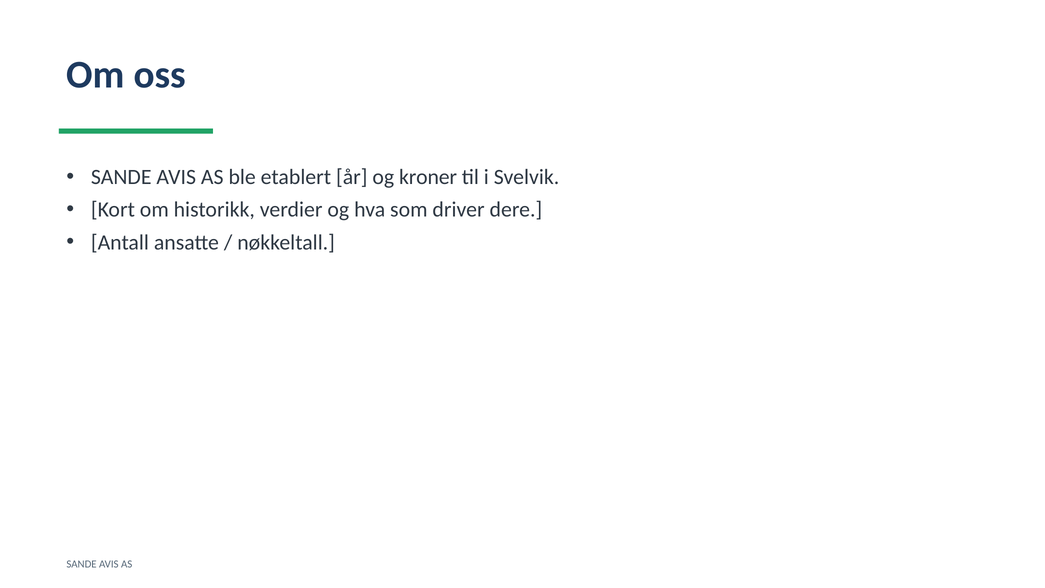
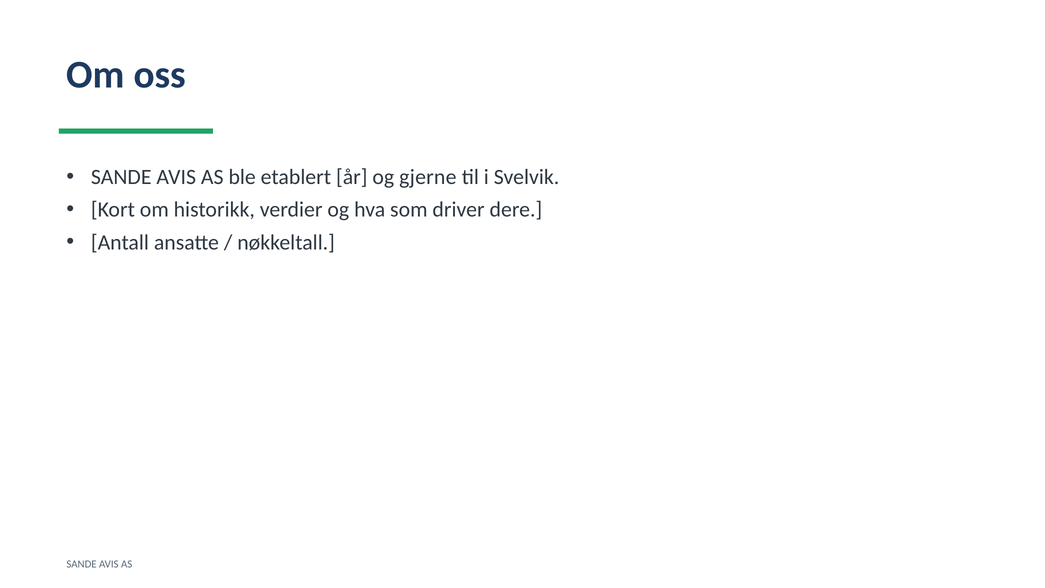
kroner: kroner -> gjerne (428, 177)
